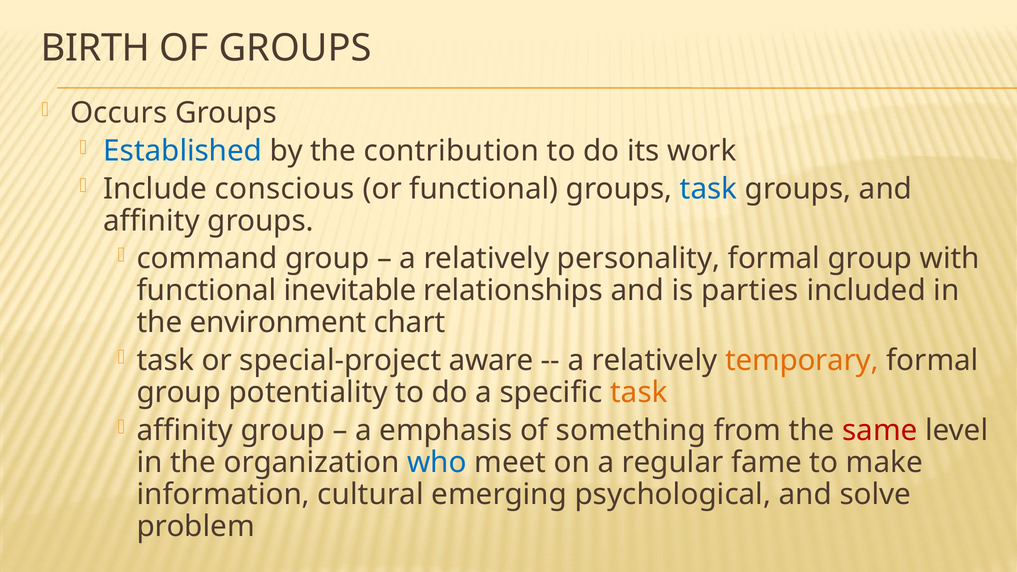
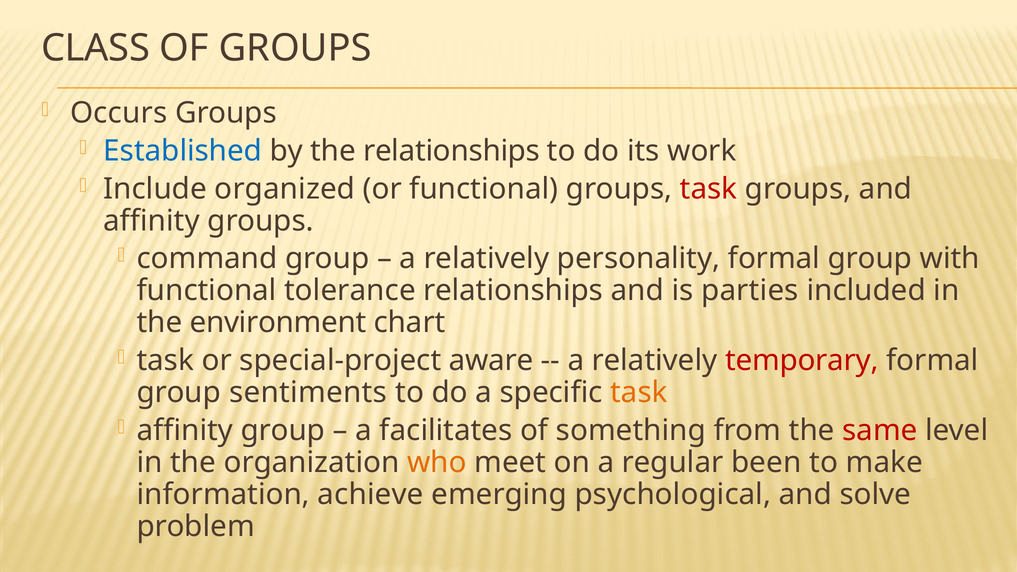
BIRTH: BIRTH -> CLASS (96, 48)
the contribution: contribution -> relationships (452, 151)
conscious: conscious -> organized (285, 189)
task colour: blue -> red (709, 189)
inevitable: inevitable -> tolerance (350, 291)
temporary colour: orange -> red (802, 361)
potentiality: potentiality -> sentiments (308, 393)
emphasis: emphasis -> facilitates (446, 430)
who colour: blue -> orange (437, 462)
fame: fame -> been (766, 462)
cultural: cultural -> achieve (371, 494)
